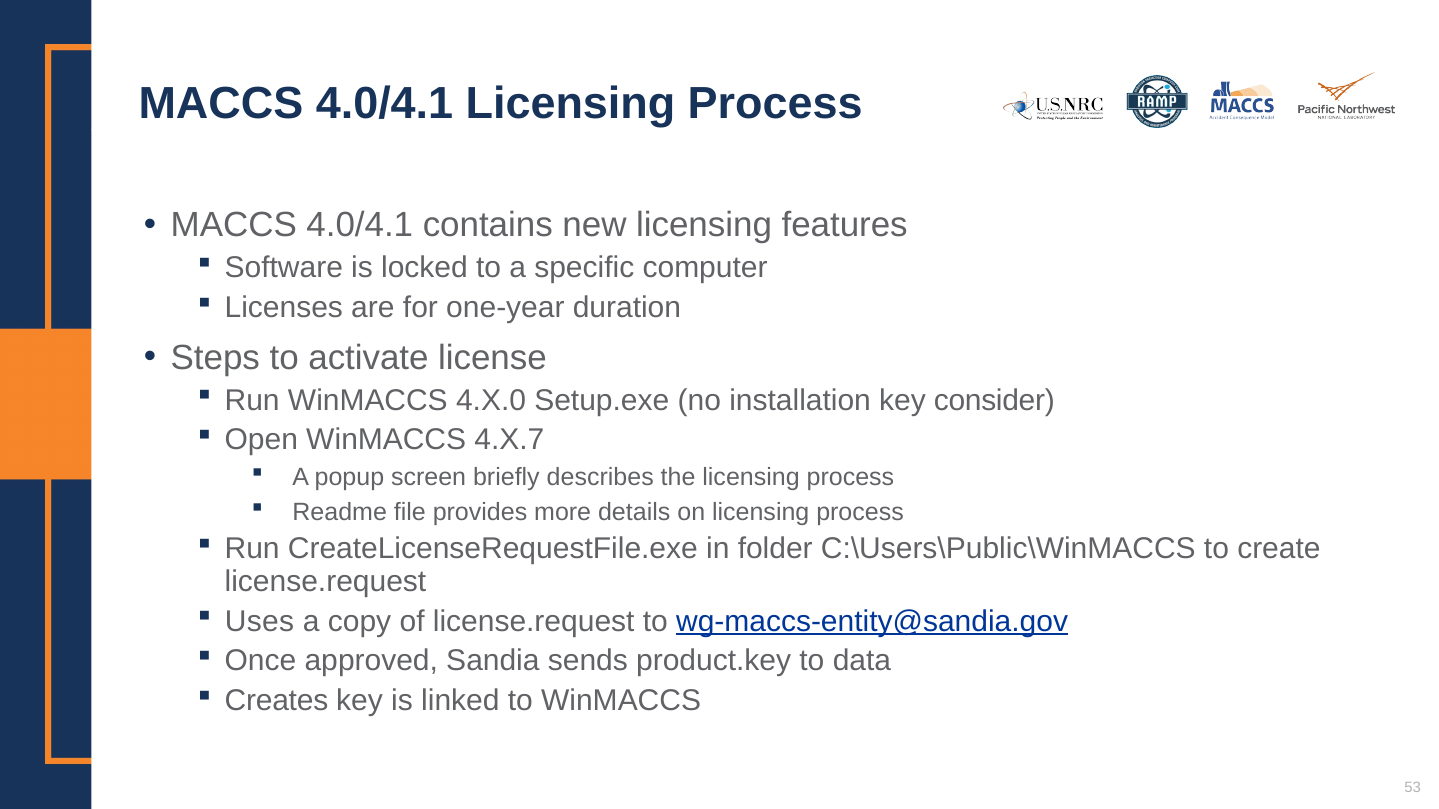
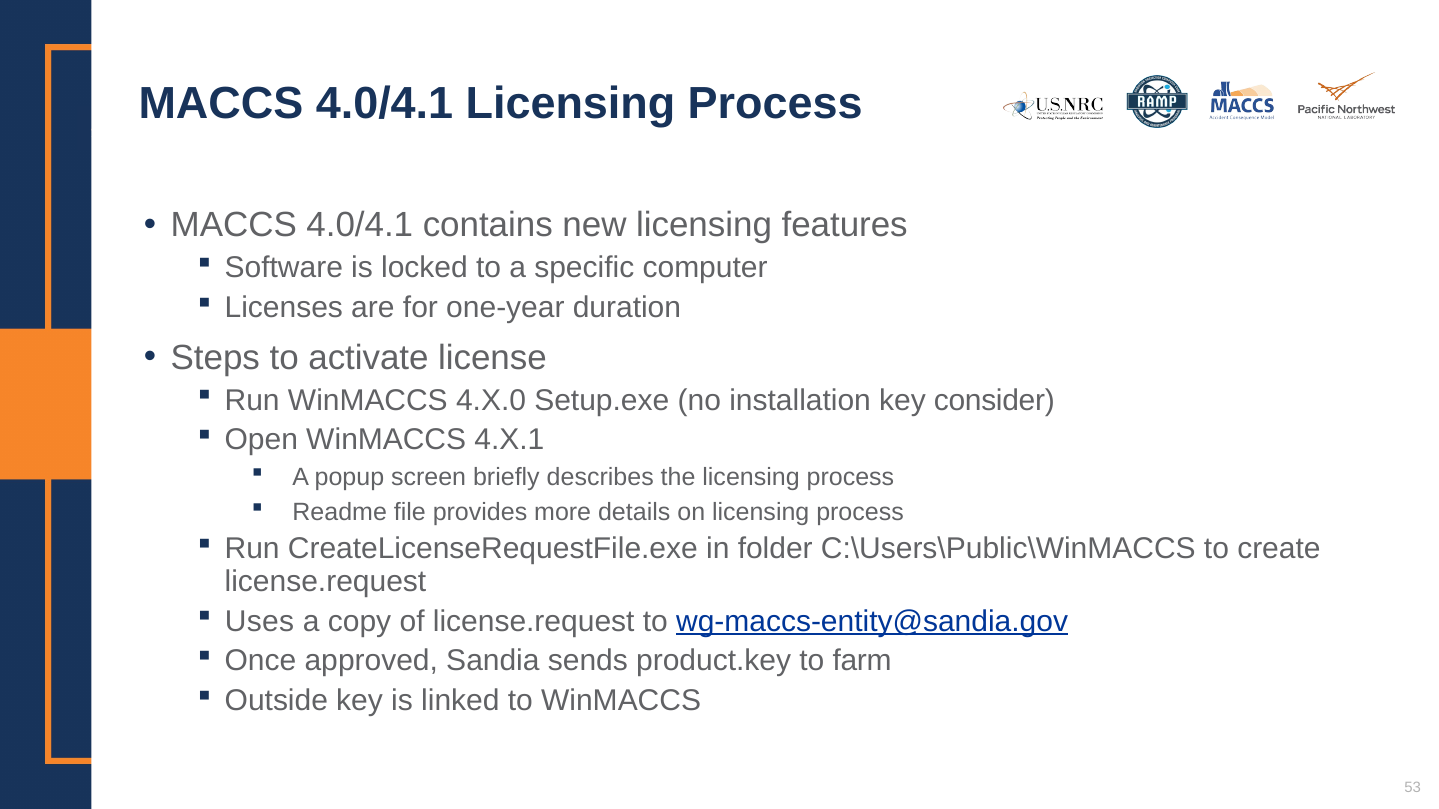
4.X.7: 4.X.7 -> 4.X.1 (509, 440)
data: data -> farm (862, 661)
Creates: Creates -> Outside (276, 701)
